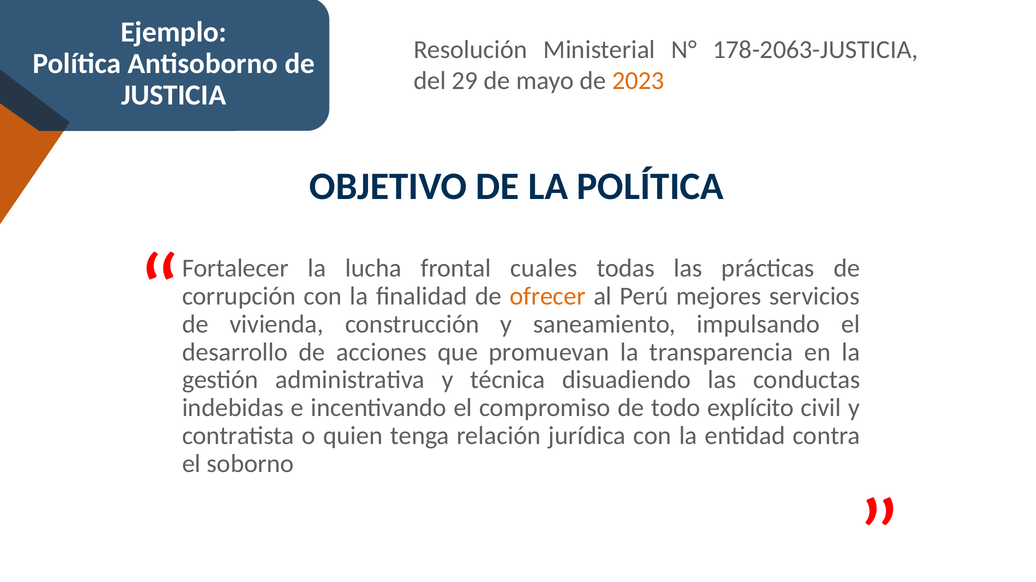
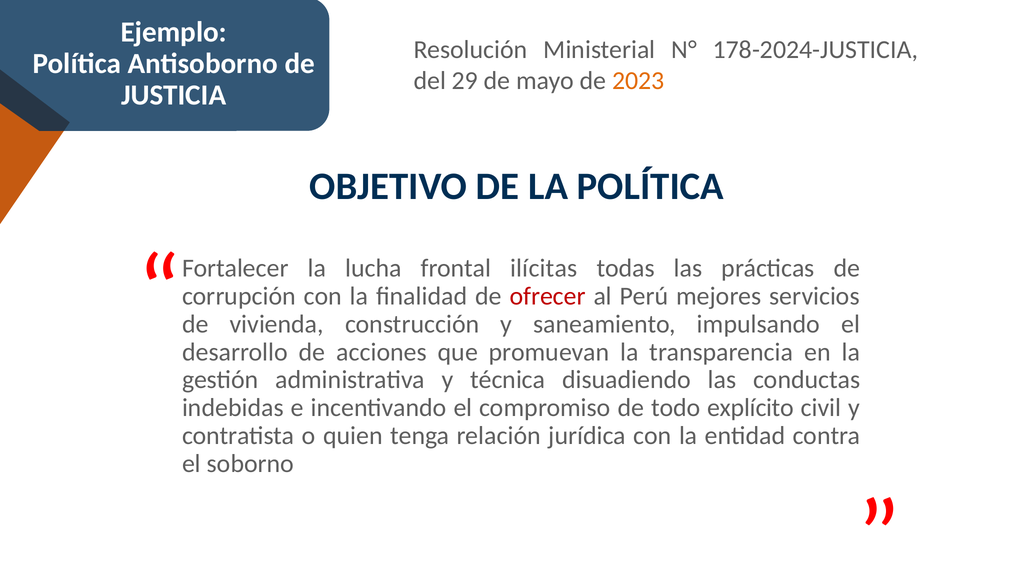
178-2063-JUSTICIA: 178-2063-JUSTICIA -> 178-2024-JUSTICIA (815, 50)
cuales: cuales -> ilícitas (544, 269)
ofrecer colour: orange -> red (548, 297)
